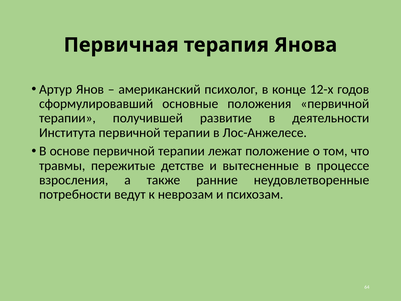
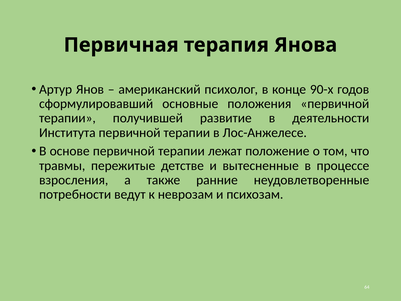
12-х: 12-х -> 90-х (322, 89)
